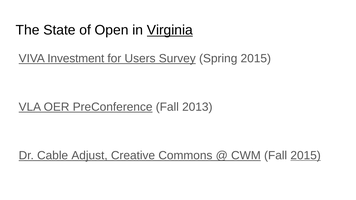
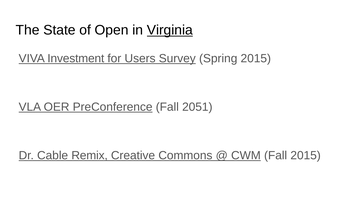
2013: 2013 -> 2051 (197, 107)
Adjust: Adjust -> Remix (90, 156)
2015 underline: present -> none (306, 156)
